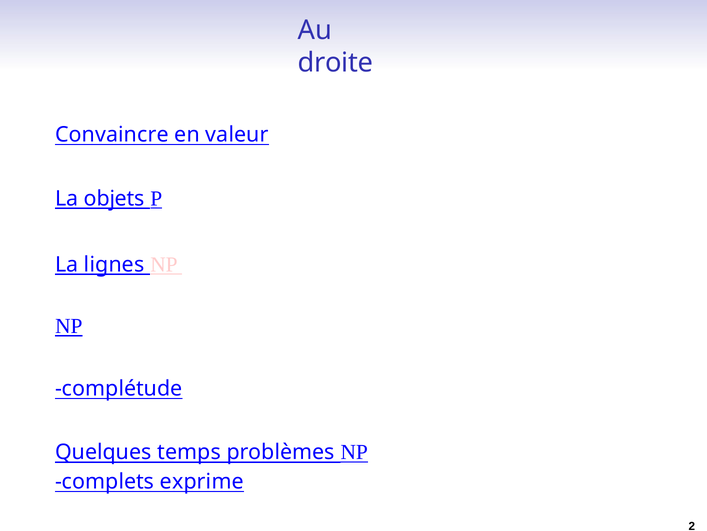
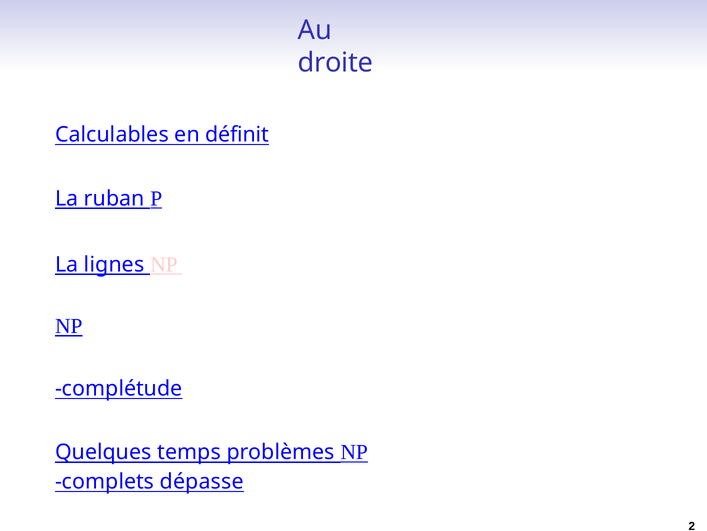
Convaincre: Convaincre -> Calculables (112, 135)
valeur: valeur -> définit (237, 135)
objets: objets -> ruban (114, 198)
exprime: exprime -> dépasse (202, 481)
